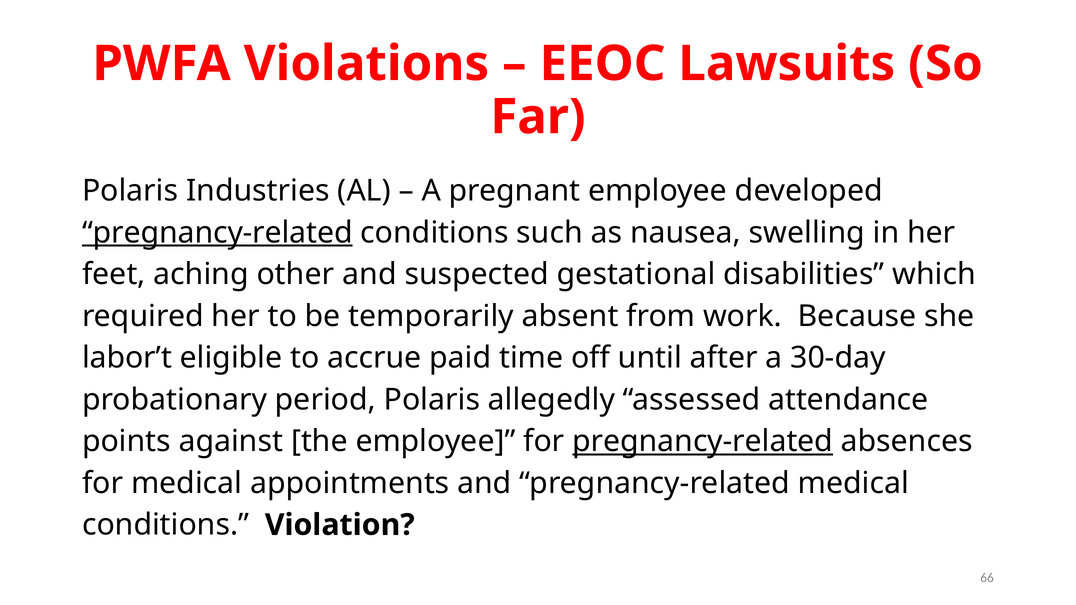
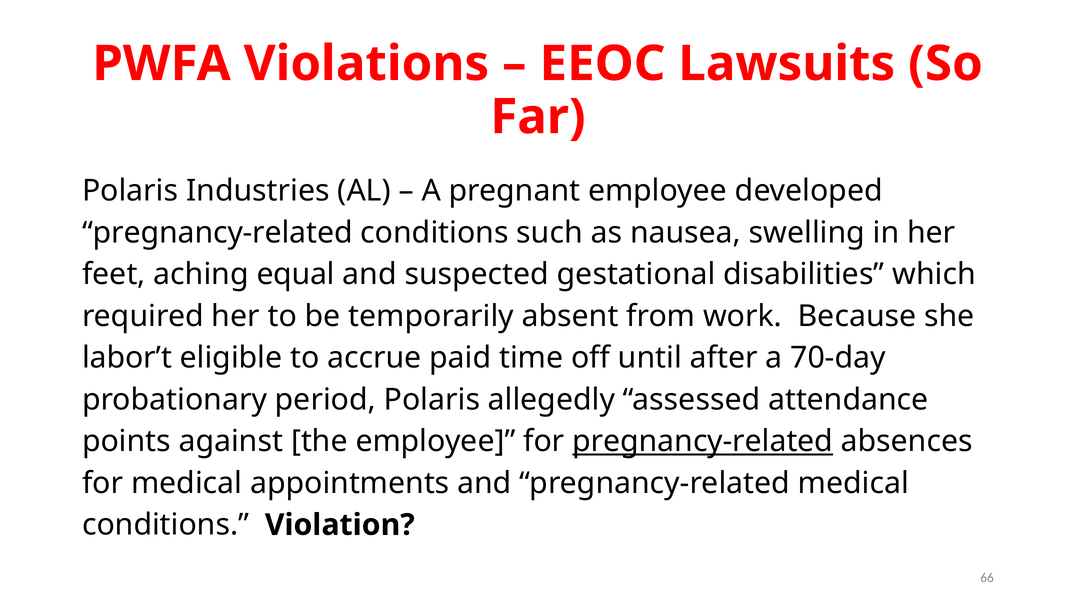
pregnancy-related underline: present -> none (217, 233)
other: other -> equal (296, 274)
30-day: 30-day -> 70-day (838, 358)
